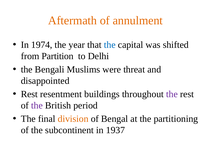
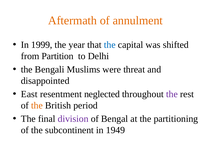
1974: 1974 -> 1999 (42, 45)
Rest: Rest -> East (29, 94)
buildings: buildings -> neglected (102, 94)
the colour: purple -> orange (37, 106)
division colour: orange -> purple (73, 119)
1937: 1937 -> 1949 (115, 131)
